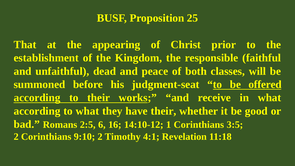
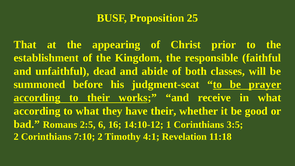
peace: peace -> abide (155, 71)
offered: offered -> prayer (265, 84)
9:10: 9:10 -> 7:10 (84, 137)
